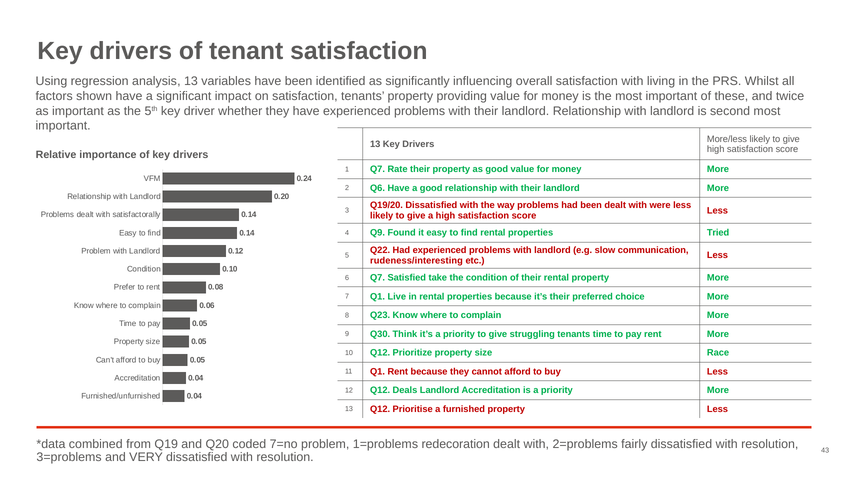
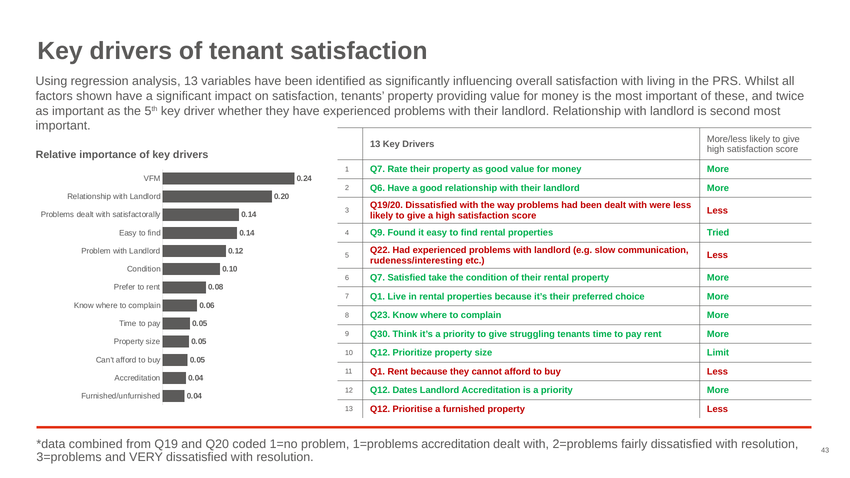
Race: Race -> Limit (718, 353)
Deals: Deals -> Dates (405, 390)
7=no: 7=no -> 1=no (284, 444)
1=problems redecoration: redecoration -> accreditation (456, 444)
